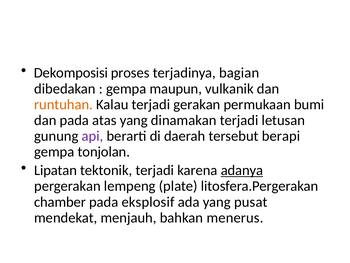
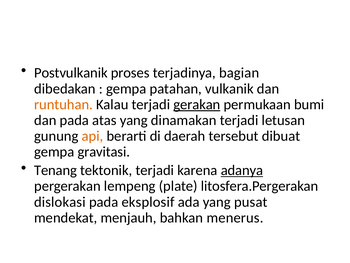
Dekomposisi: Dekomposisi -> Postvulkanik (71, 73)
maupun: maupun -> patahan (176, 89)
gerakan underline: none -> present (197, 104)
api colour: purple -> orange (93, 136)
berapi: berapi -> dibuat (281, 136)
tonjolan: tonjolan -> gravitasi (104, 152)
Lipatan: Lipatan -> Tenang (56, 170)
chamber: chamber -> dislokasi (60, 202)
